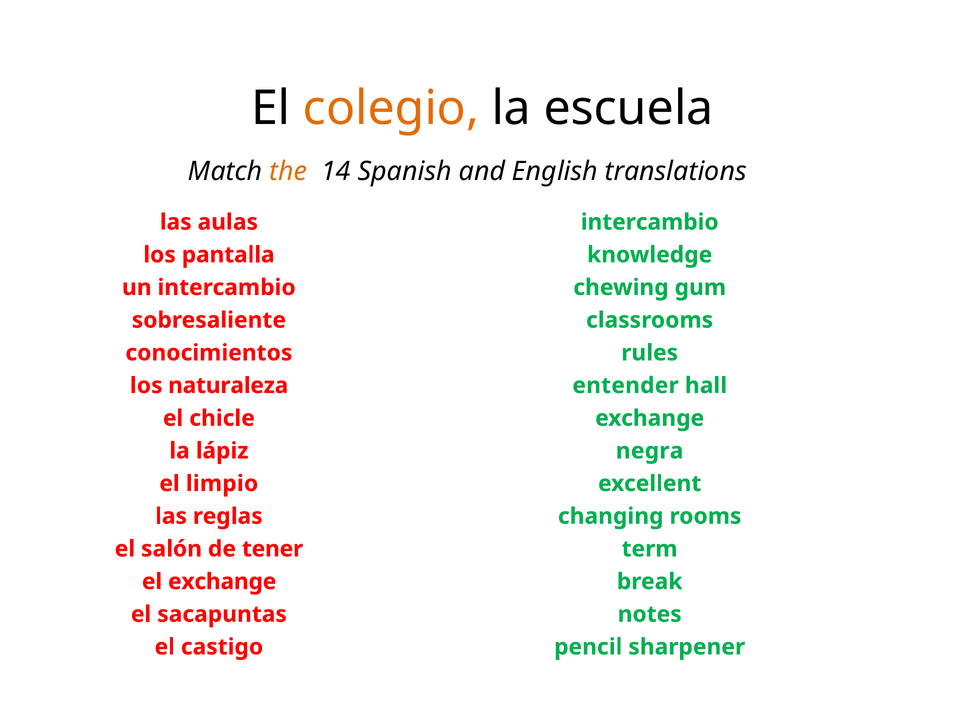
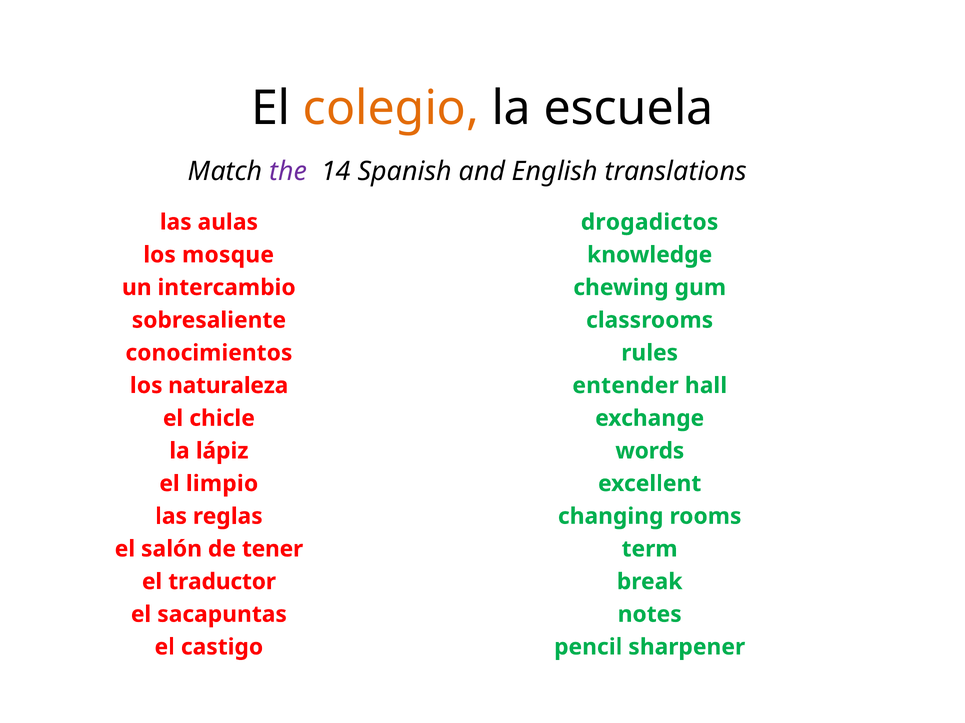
the colour: orange -> purple (288, 172)
intercambio: intercambio -> drogadictos (650, 222)
pantalla: pantalla -> mosque (228, 255)
negra: negra -> words (650, 451)
el exchange: exchange -> traductor (222, 582)
